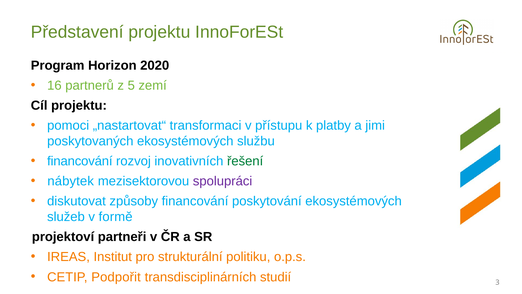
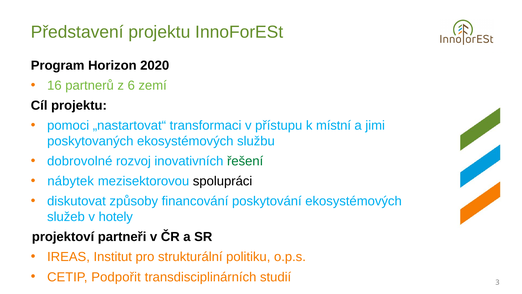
5: 5 -> 6 (131, 85)
platby: platby -> místní (334, 125)
financování: financování -> dobrovolné (80, 161)
spolupráci colour: purple -> black (223, 181)
formě: formě -> hotely (116, 217)
